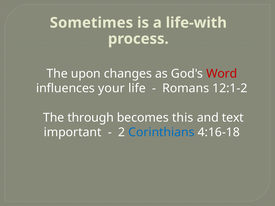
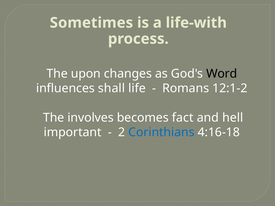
Word colour: red -> black (222, 74)
your: your -> shall (111, 88)
through: through -> involves (91, 118)
this: this -> fact (183, 118)
text: text -> hell (233, 118)
